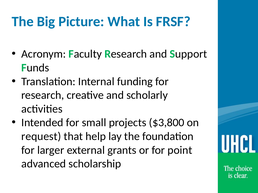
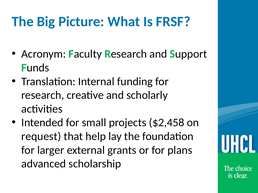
$3,800: $3,800 -> $2,458 (167, 123)
point: point -> plans (180, 150)
